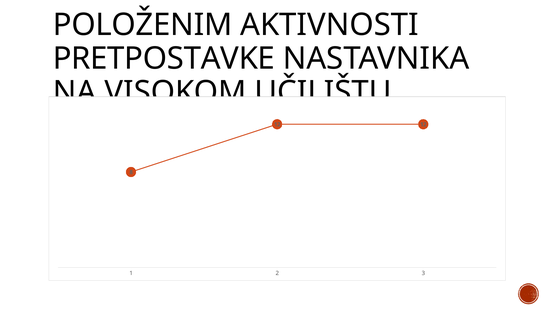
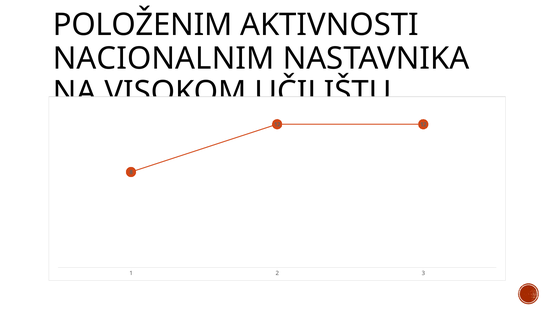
PRETPOSTAVKE: PRETPOSTAVKE -> NACIONALNIM (164, 58)
